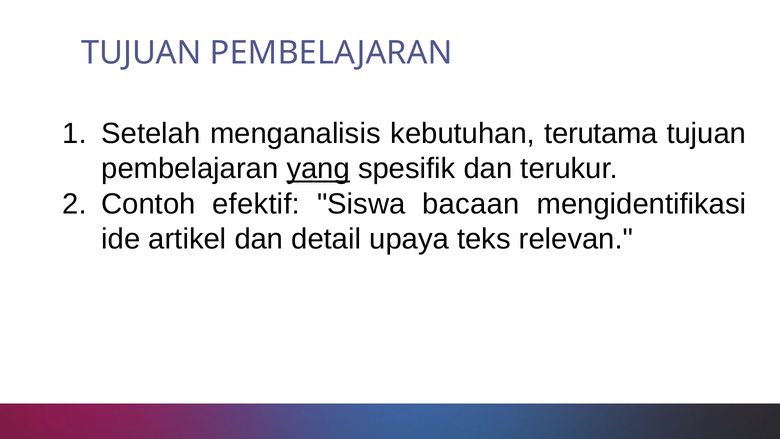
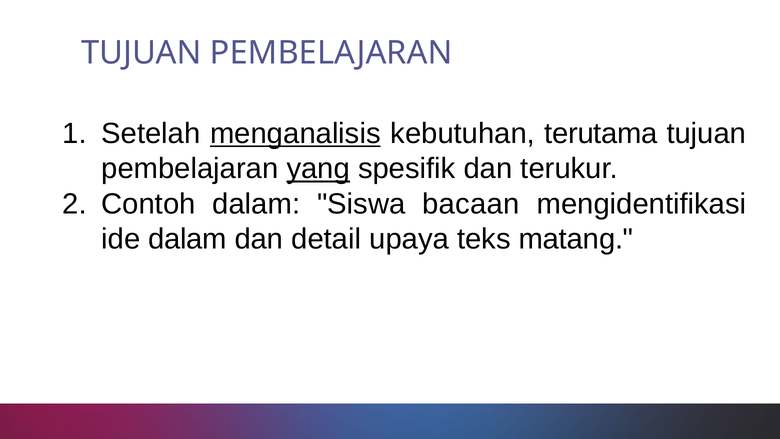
menganalisis underline: none -> present (295, 134)
Contoh efektif: efektif -> dalam (256, 204)
ide artikel: artikel -> dalam (188, 239)
relevan: relevan -> matang (576, 239)
